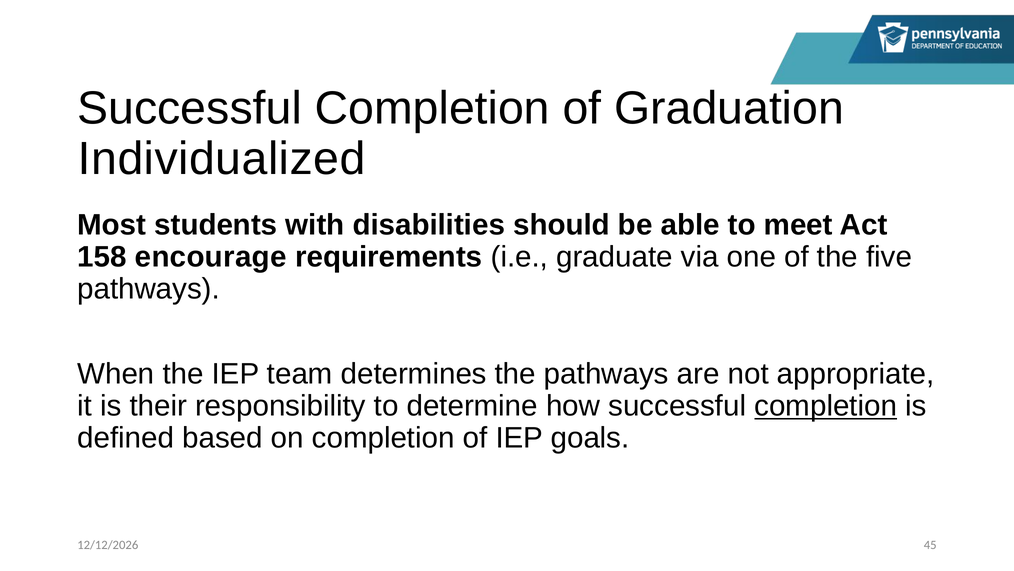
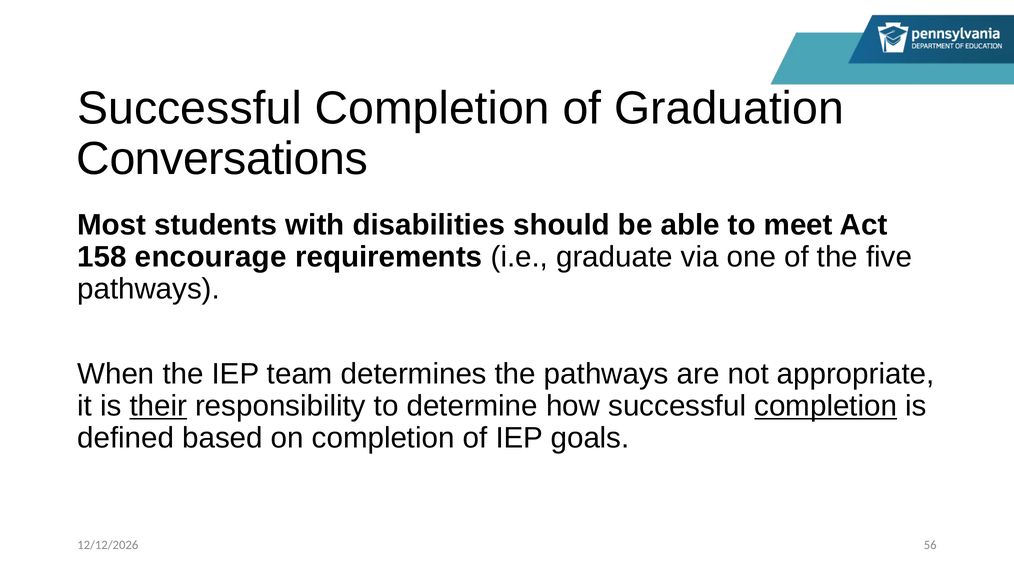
Individualized: Individualized -> Conversations (222, 159)
their underline: none -> present (158, 406)
45: 45 -> 56 (930, 545)
